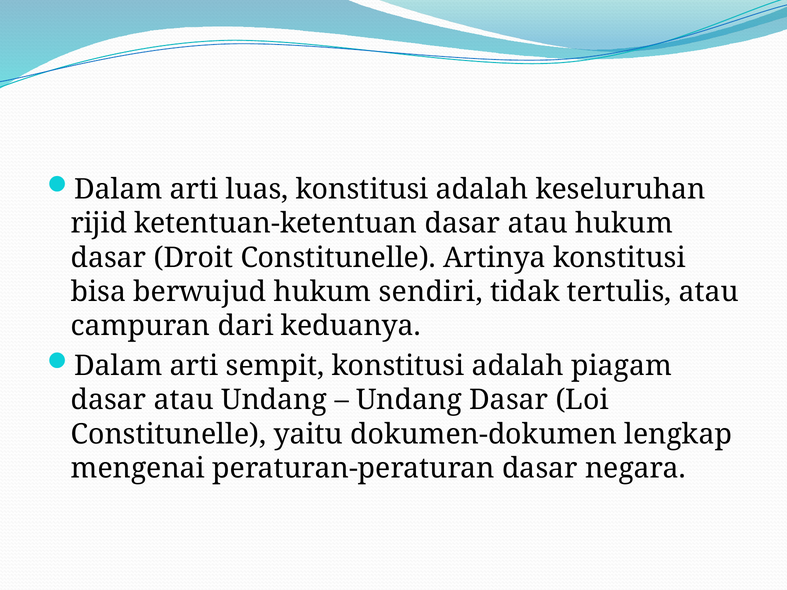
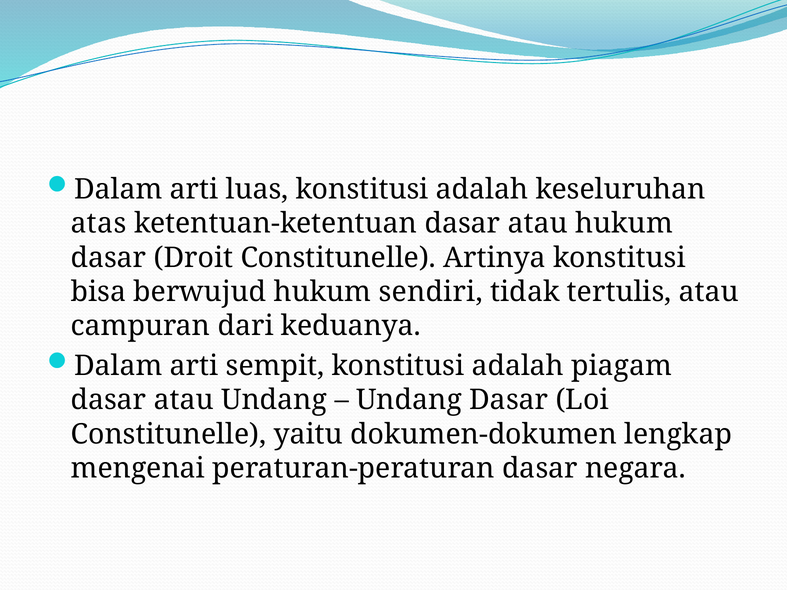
rijid: rijid -> atas (99, 224)
